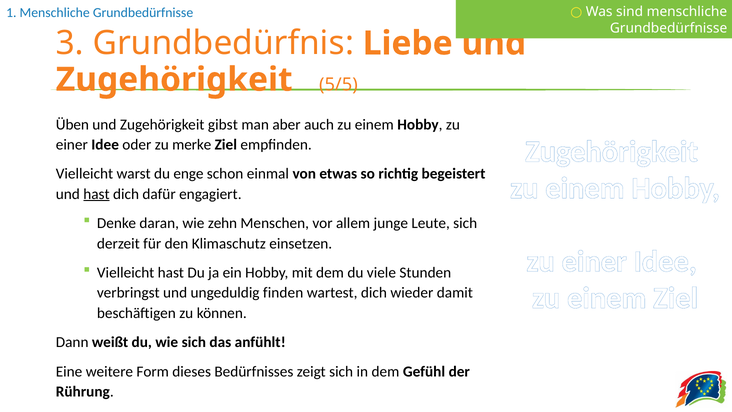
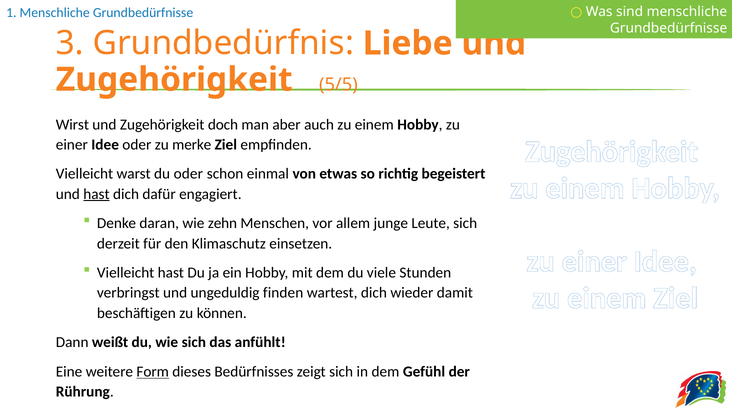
Üben: Üben -> Wirst (72, 124)
gibst: gibst -> doch (223, 124)
du enge: enge -> oder (188, 174)
Form underline: none -> present (153, 371)
